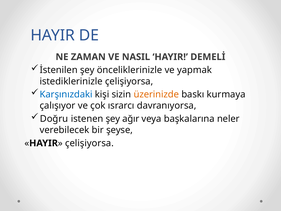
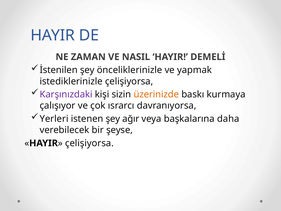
Karşınızdaki colour: blue -> purple (66, 94)
Doğru: Doğru -> Yerleri (54, 119)
neler: neler -> daha (228, 119)
